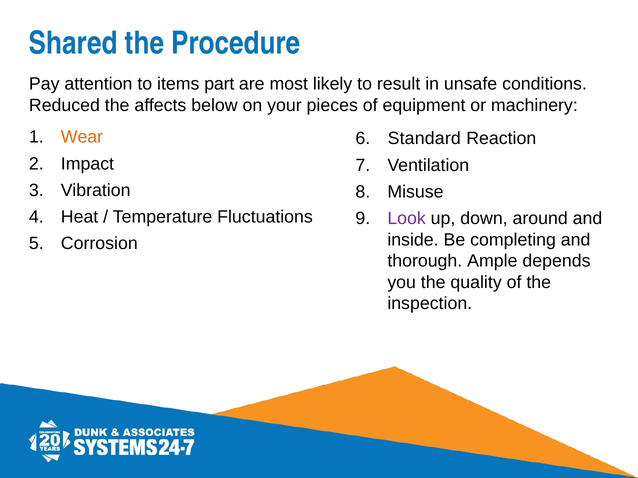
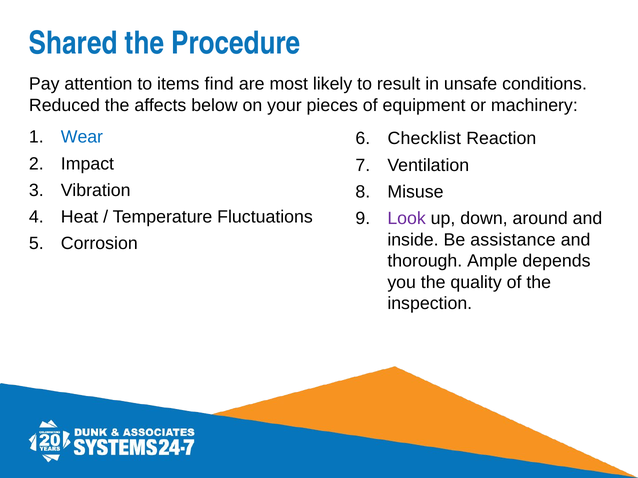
part: part -> find (219, 84)
Wear colour: orange -> blue (82, 137)
Standard: Standard -> Checklist (424, 139)
completing: completing -> assistance (513, 240)
